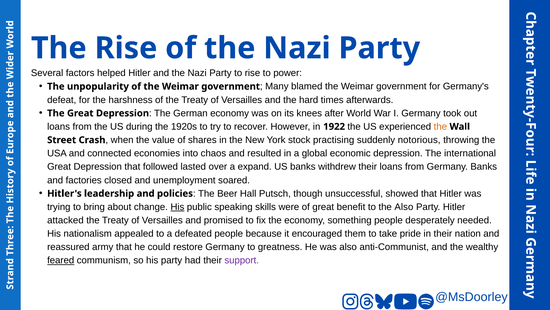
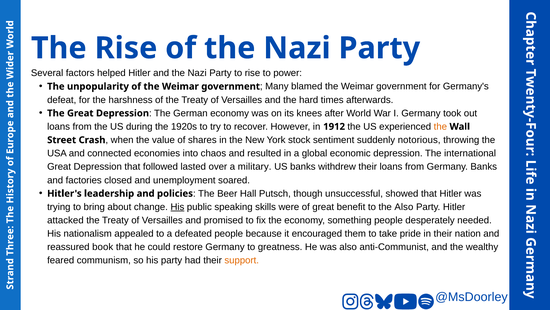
1922: 1922 -> 1912 (334, 126)
practising: practising -> sentiment (334, 140)
expand: expand -> military (255, 166)
army: army -> book (103, 247)
feared underline: present -> none (61, 260)
support colour: purple -> orange (242, 260)
